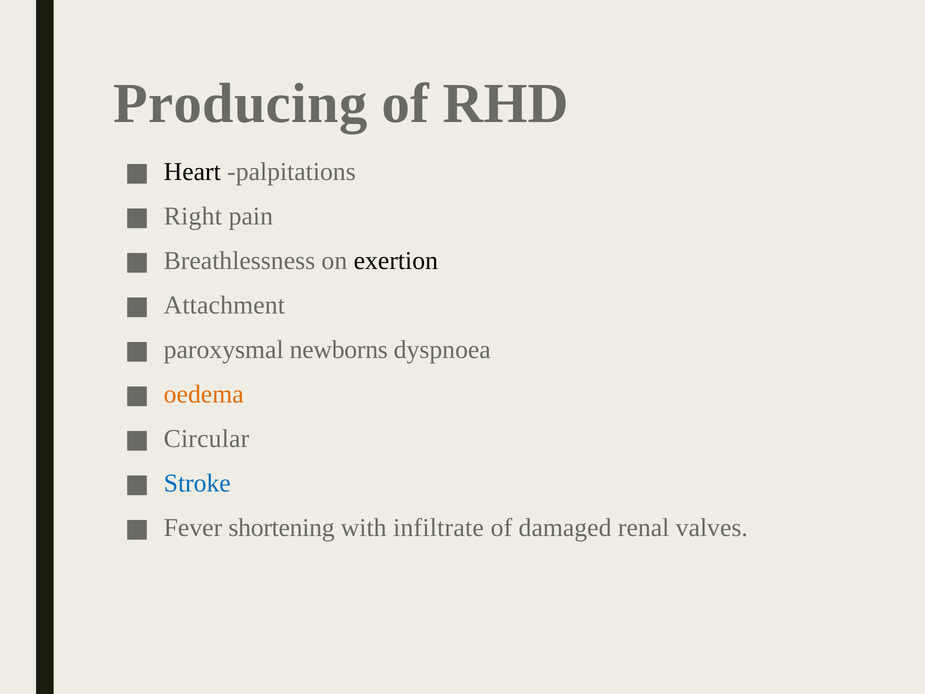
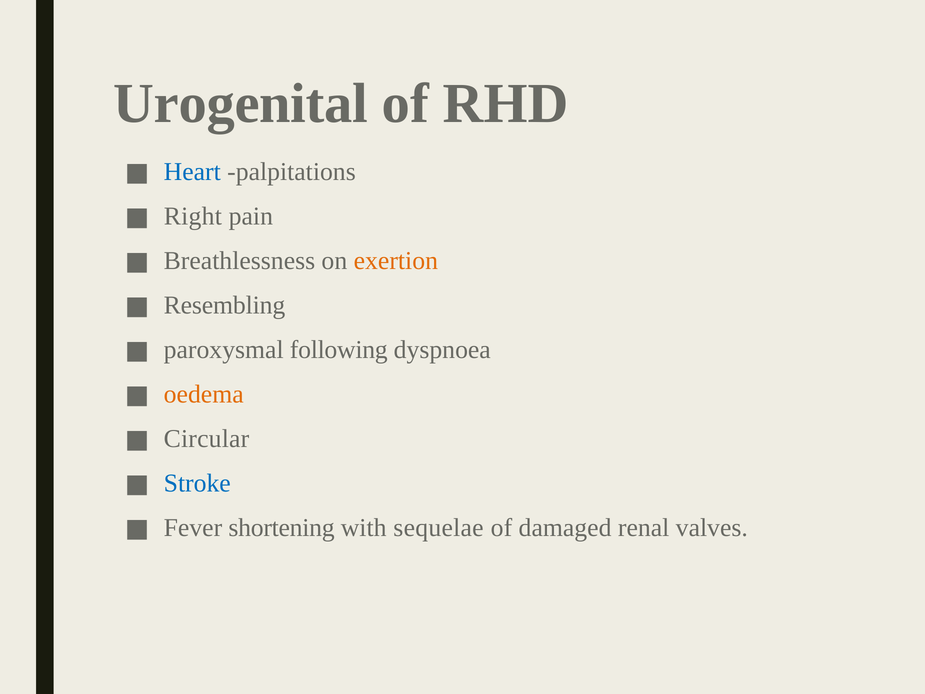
Producing: Producing -> Urogenital (241, 104)
Heart colour: black -> blue (192, 172)
exertion colour: black -> orange (396, 261)
Attachment: Attachment -> Resembling (225, 305)
newborns: newborns -> following (339, 350)
infiltrate: infiltrate -> sequelae (438, 527)
